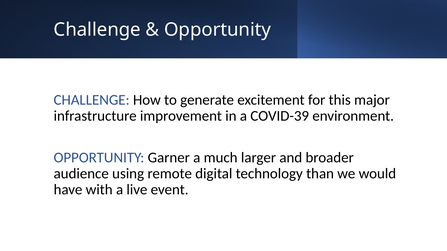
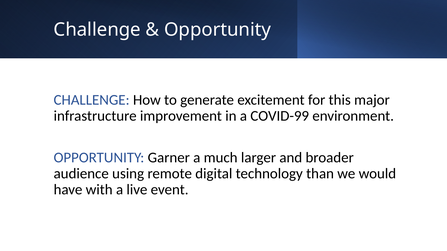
COVID-39: COVID-39 -> COVID-99 (280, 116)
